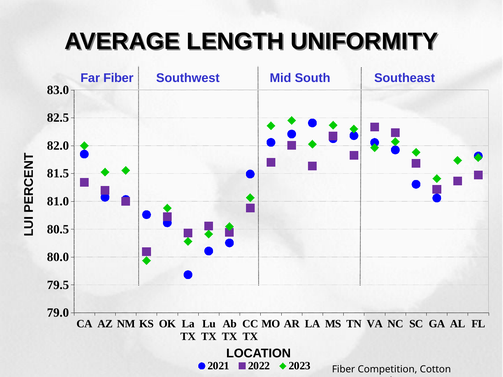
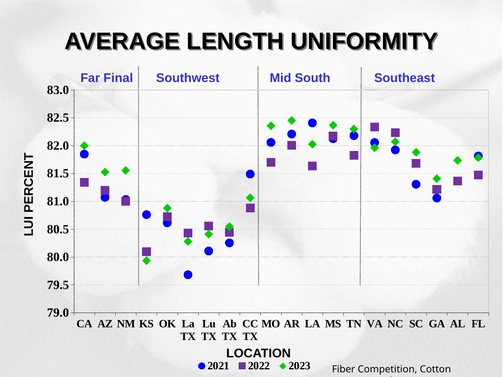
Far Fiber: Fiber -> Final (118, 78)
